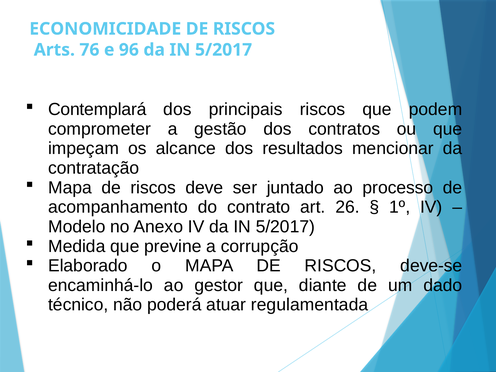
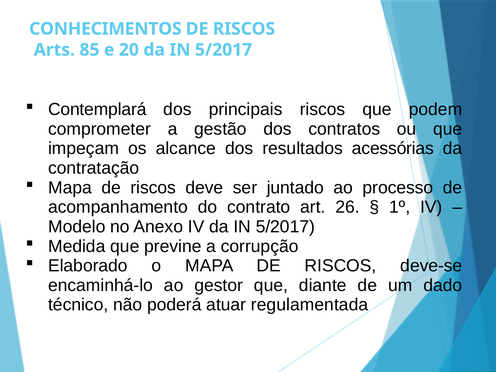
ECONOMICIDADE: ECONOMICIDADE -> CONHECIMENTOS (105, 29)
76: 76 -> 85 (89, 50)
96: 96 -> 20 (129, 50)
mencionar: mencionar -> acessórias (393, 149)
